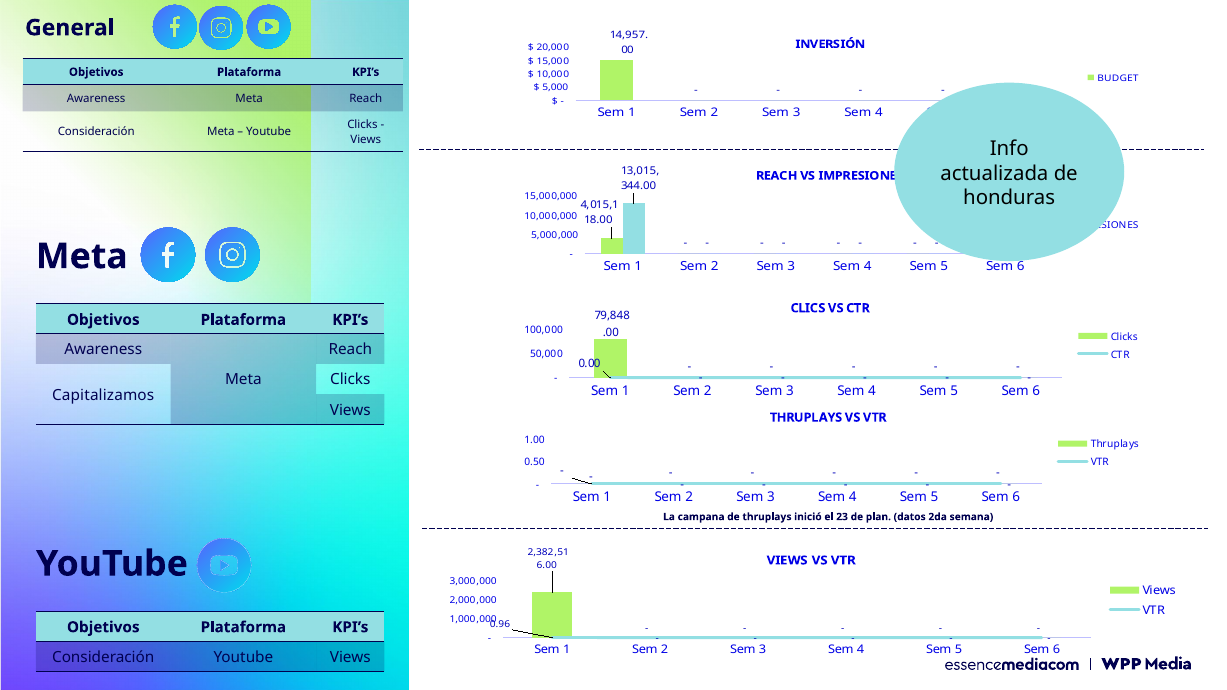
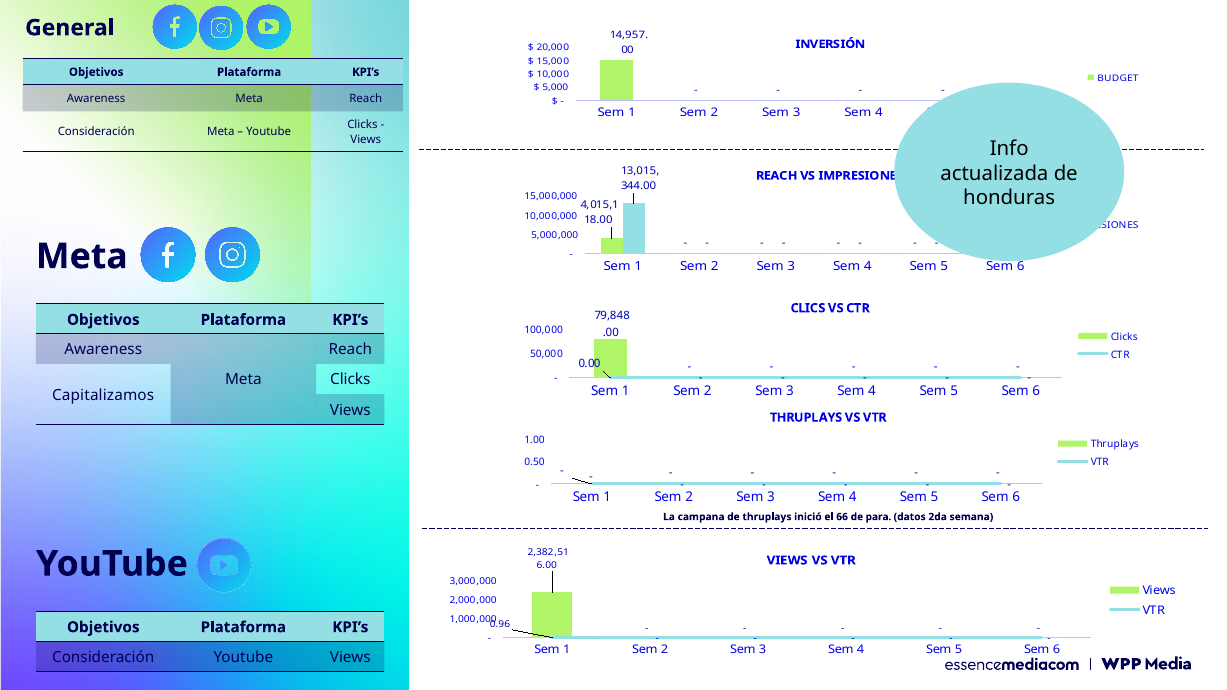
23: 23 -> 66 (842, 517)
plan: plan -> para (878, 517)
